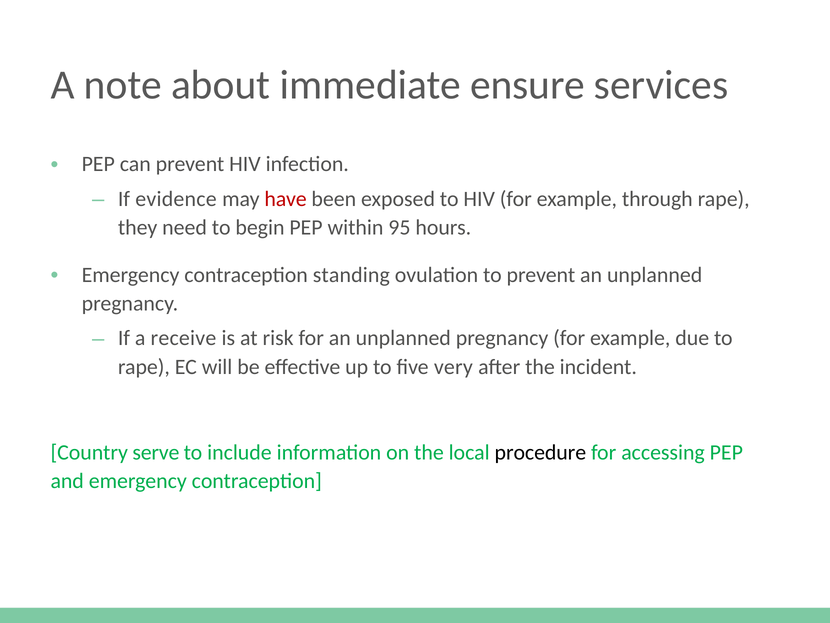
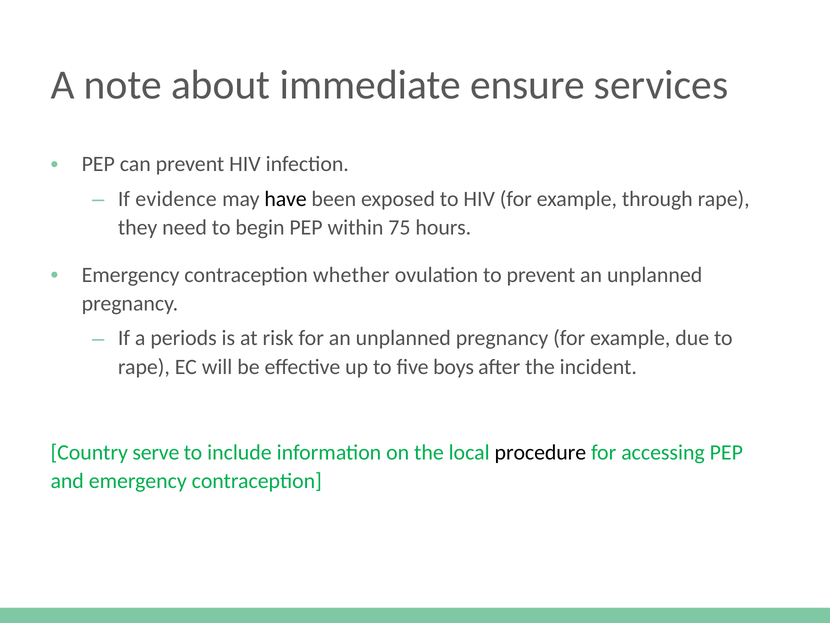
have colour: red -> black (286, 199)
95: 95 -> 75 (399, 227)
standing: standing -> whether (351, 275)
receive: receive -> periods (184, 338)
very: very -> boys (454, 367)
